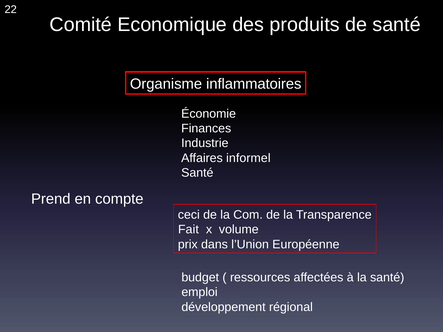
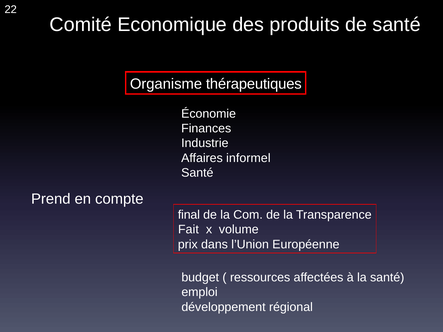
inflammatoires: inflammatoires -> thérapeutiques (254, 84)
ceci: ceci -> final (189, 215)
